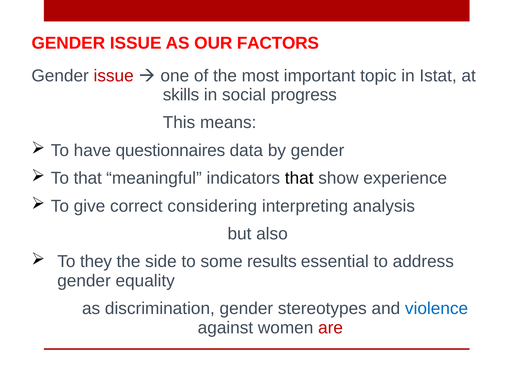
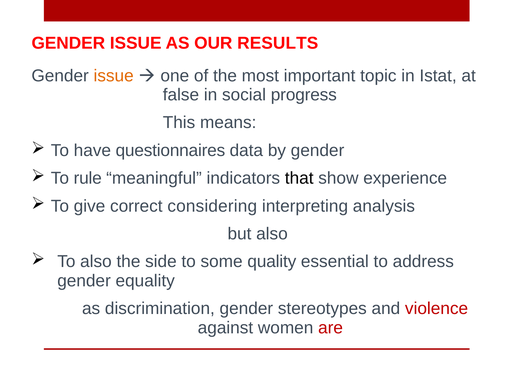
FACTORS: FACTORS -> RESULTS (278, 43)
issue colour: red -> orange (114, 76)
skills: skills -> false (181, 95)
To that: that -> rule (88, 178)
To they: they -> also (96, 262)
results: results -> quality (272, 262)
violence colour: blue -> red (437, 309)
